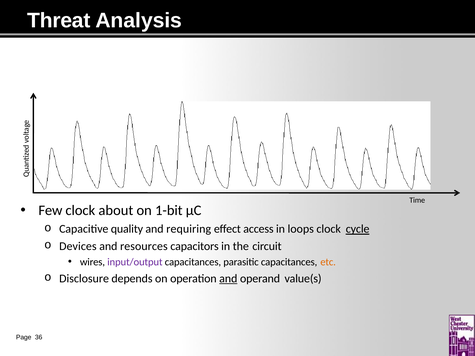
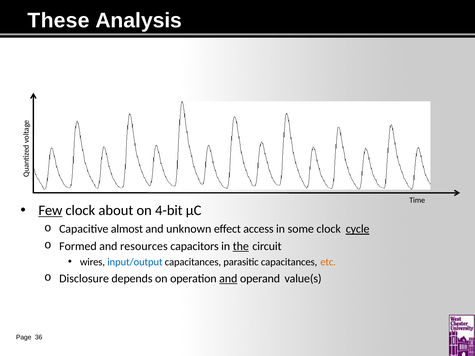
Threat: Threat -> These (59, 20)
Few underline: none -> present (50, 211)
1-bit: 1-bit -> 4-bit (169, 211)
quality: quality -> almost (127, 229)
requiring: requiring -> unknown (189, 229)
loops: loops -> some (301, 229)
Devices: Devices -> Formed (78, 246)
the underline: none -> present (241, 246)
input/output colour: purple -> blue (135, 262)
